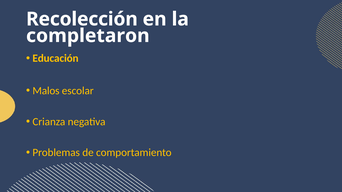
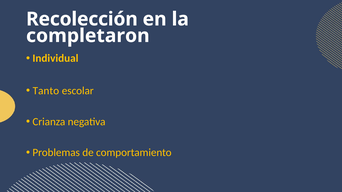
Educación: Educación -> Individual (55, 58)
Malos: Malos -> Tanto (46, 91)
